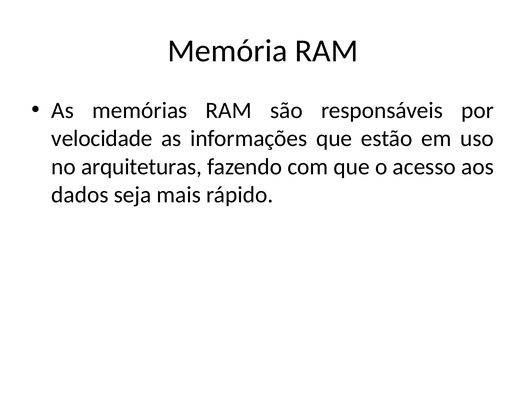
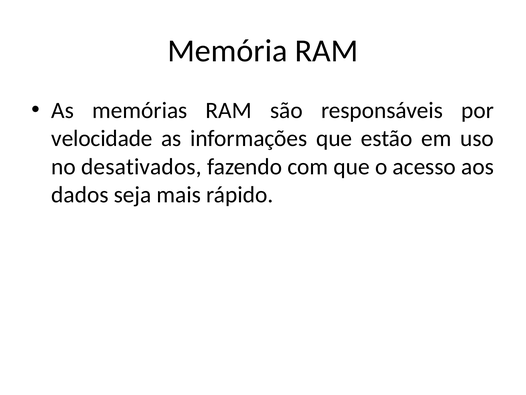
arquiteturas: arquiteturas -> desativados (141, 166)
